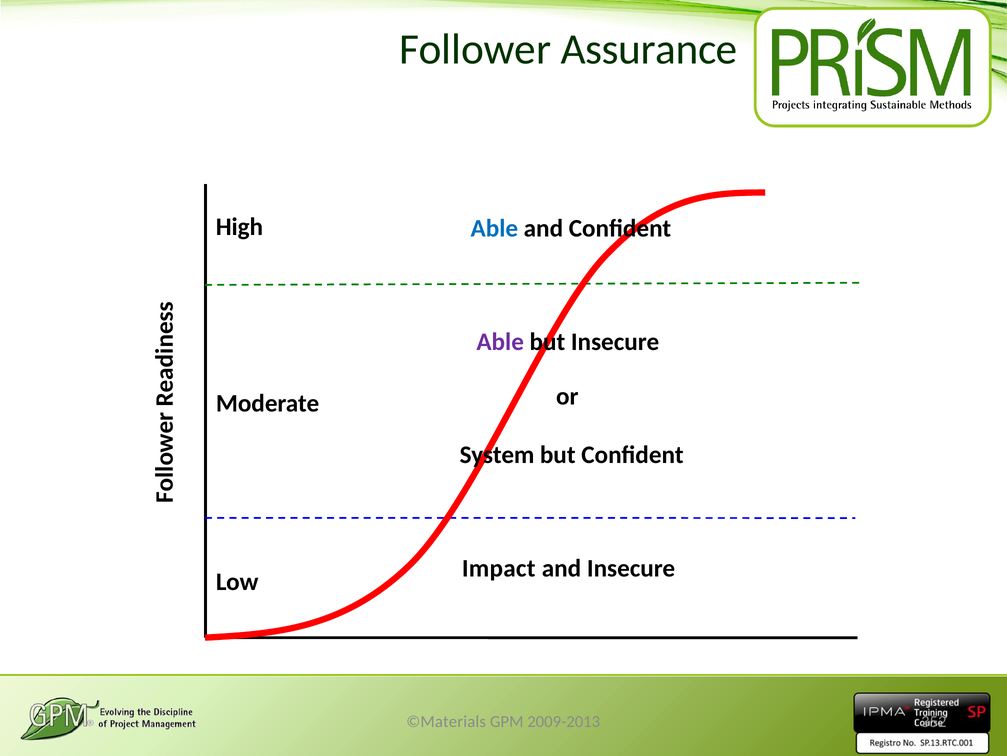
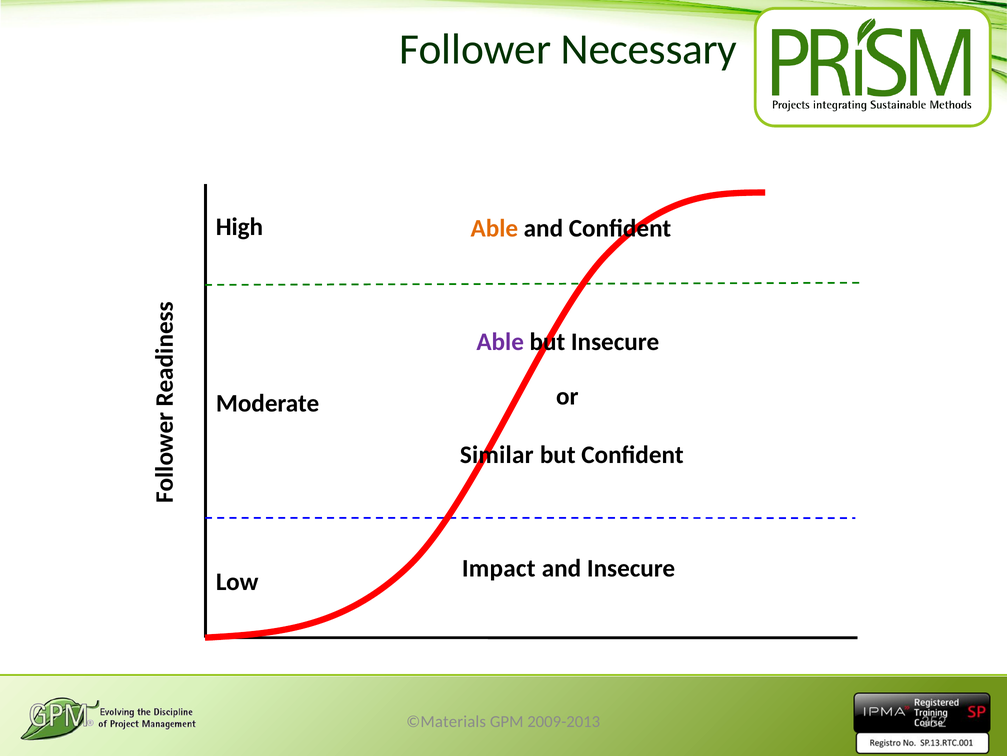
Assurance: Assurance -> Necessary (649, 49)
Able colour: blue -> orange (494, 228)
System: System -> Similar (497, 455)
